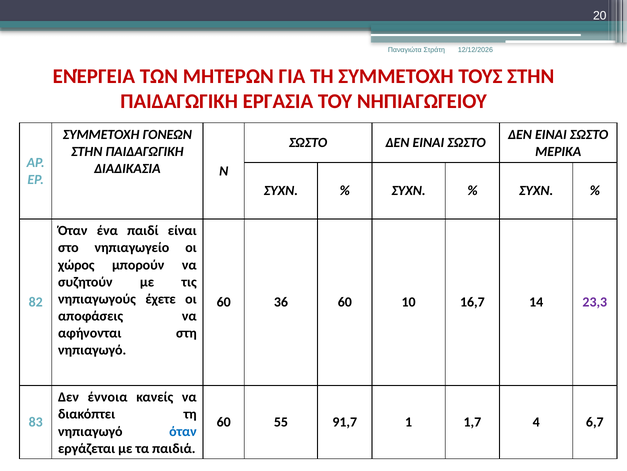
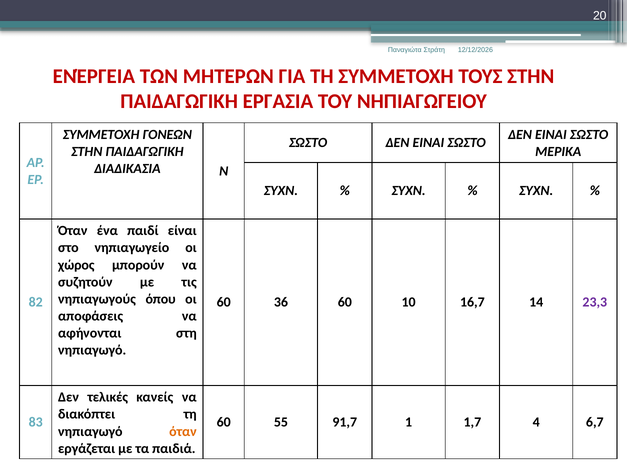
έχετε: έχετε -> όπου (161, 299)
έννοια: έννοια -> τελικές (108, 397)
όταν colour: blue -> orange (183, 431)
